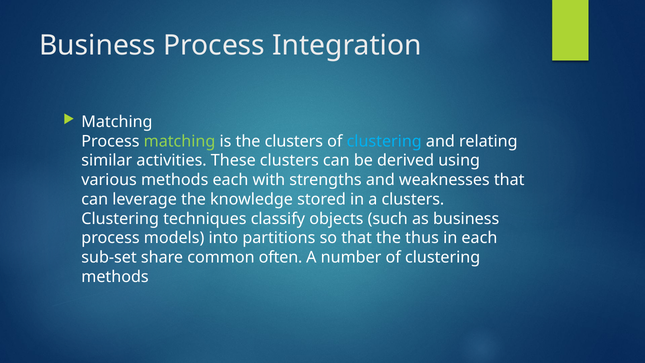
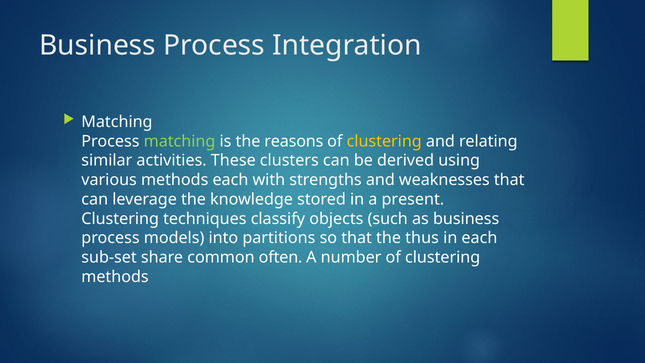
the clusters: clusters -> reasons (294, 141)
clustering colour: light blue -> yellow (384, 141)
a clusters: clusters -> present (413, 199)
